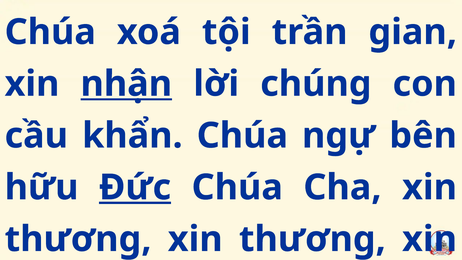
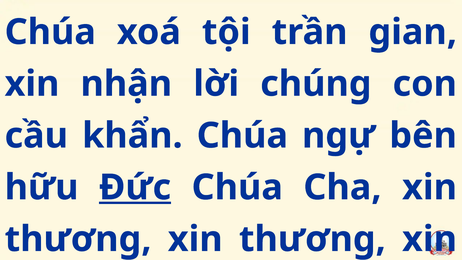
nhận underline: present -> none (126, 84)
